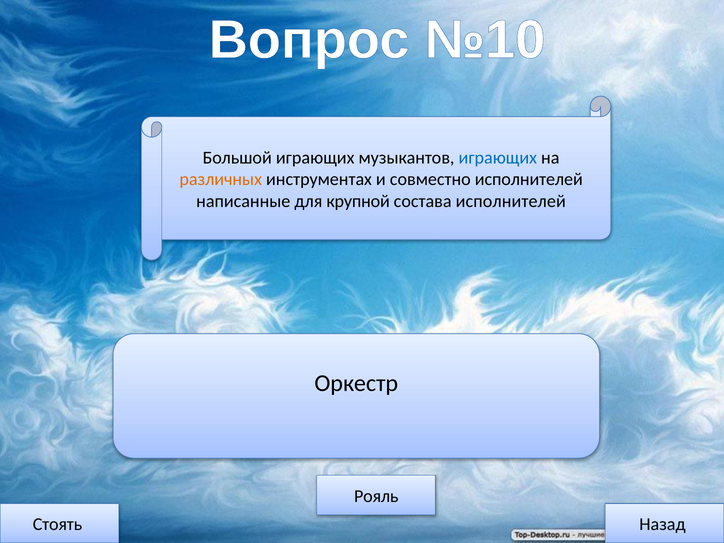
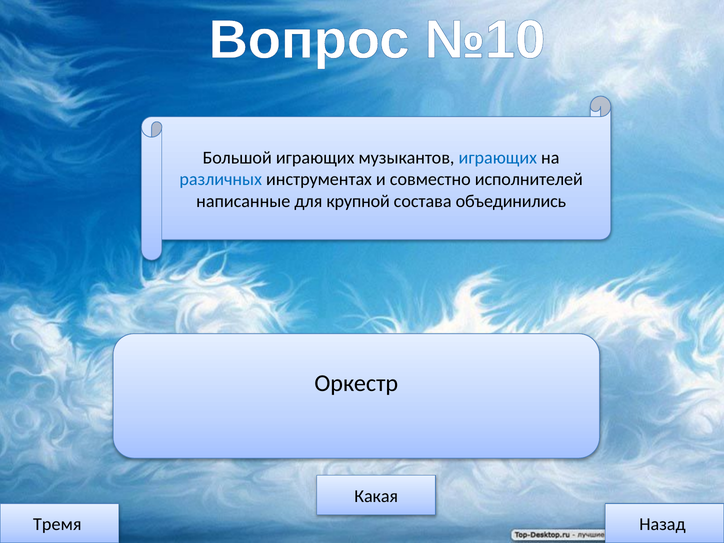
различных colour: orange -> blue (221, 179)
состава исполнителей: исполнителей -> объединились (511, 201)
Рояль: Рояль -> Какая (376, 496)
Стоять: Стоять -> Тремя (57, 524)
